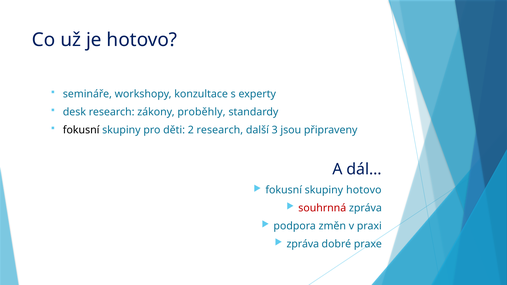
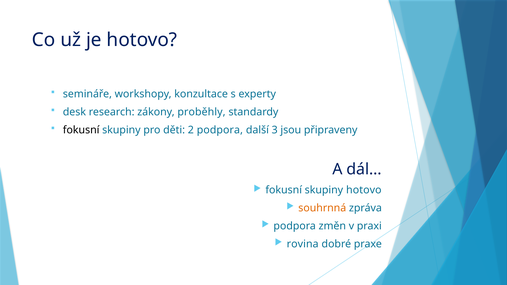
2 research: research -> podpora (220, 130)
souhrnná colour: red -> orange (322, 208)
zpráva: zpráva -> rovina (303, 244)
